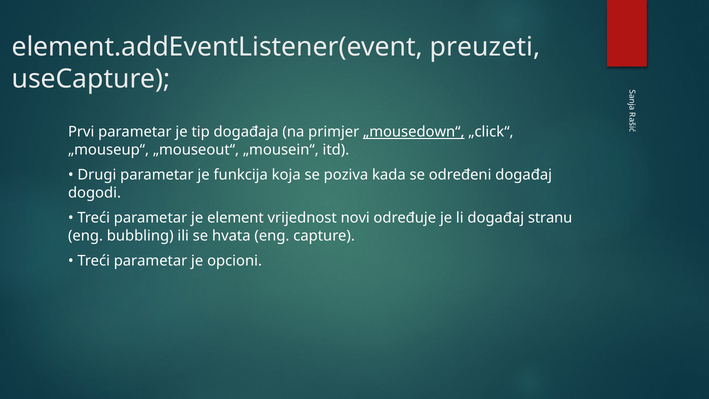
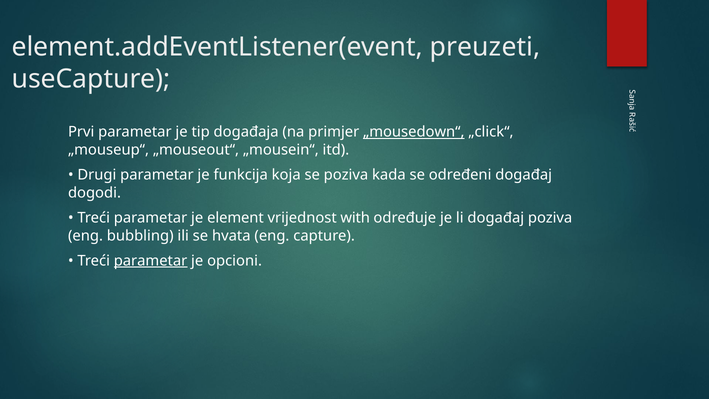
novi: novi -> with (355, 218)
događaj stranu: stranu -> poziva (550, 218)
parametar underline: none -> present (151, 261)
